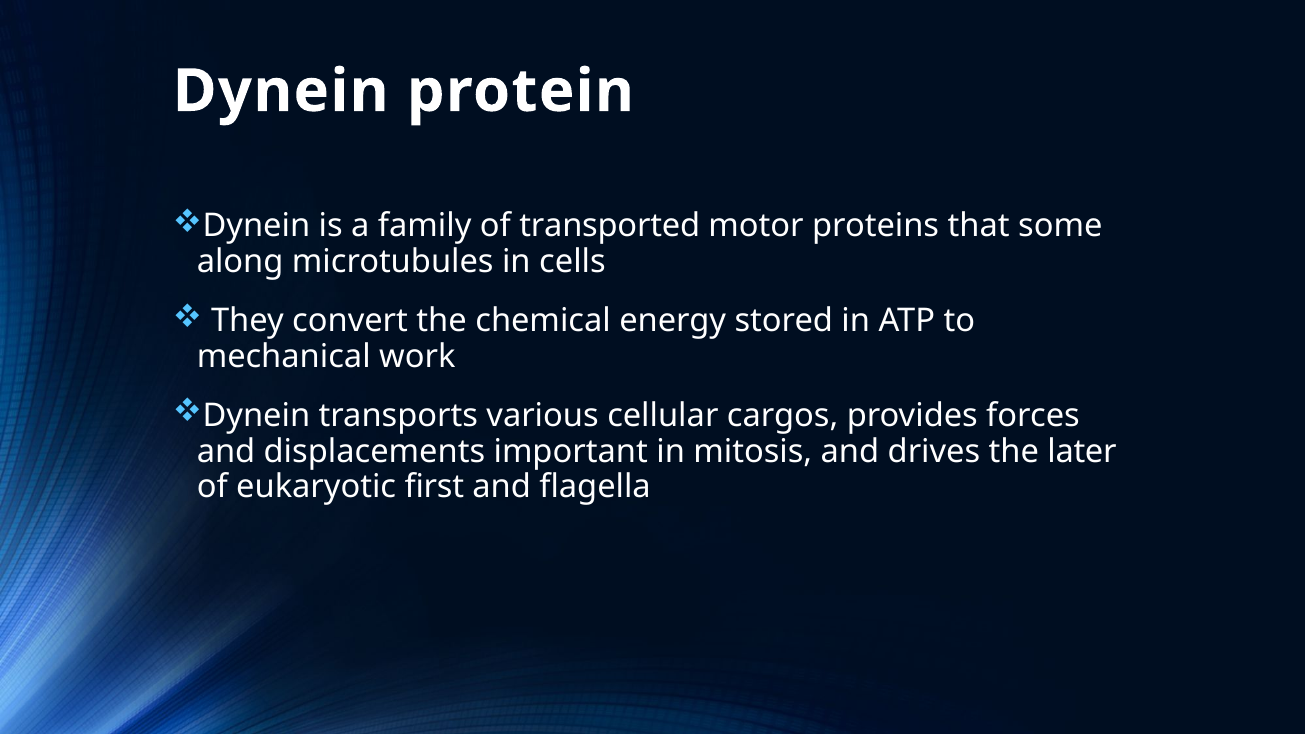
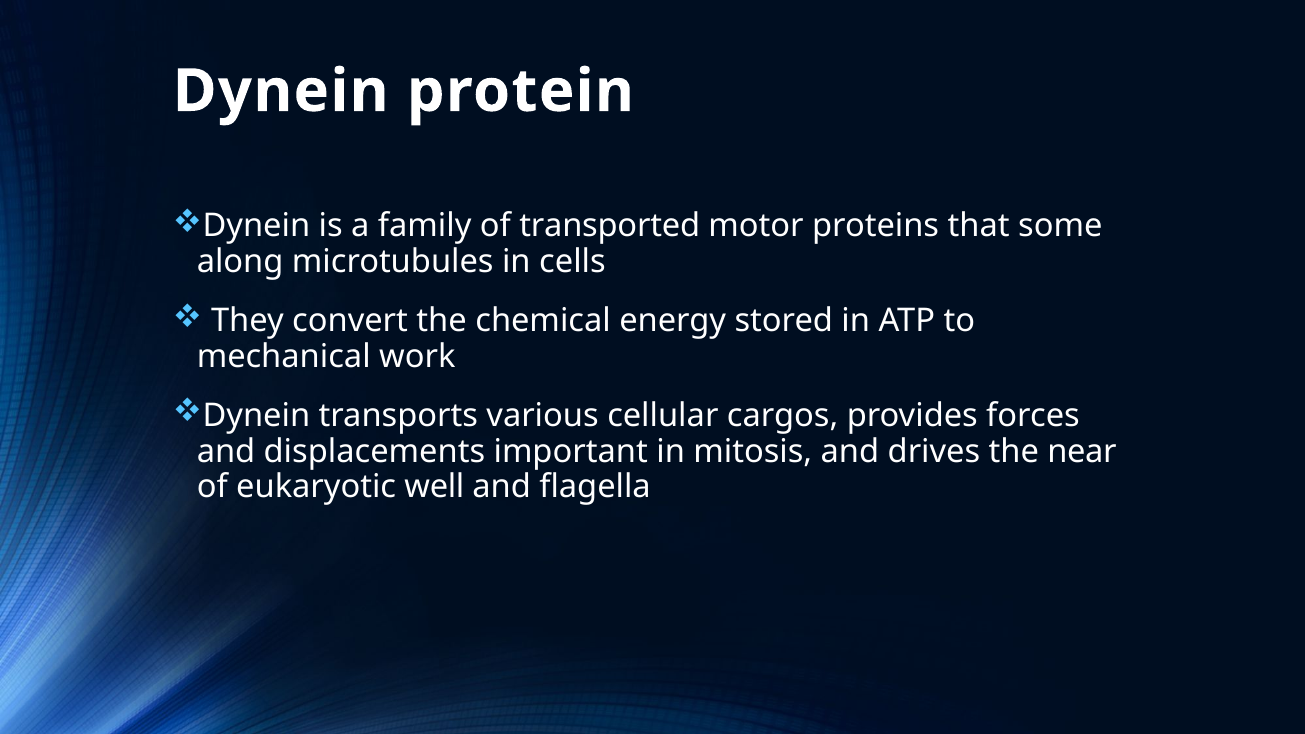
later: later -> near (1082, 451)
first: first -> well (434, 487)
